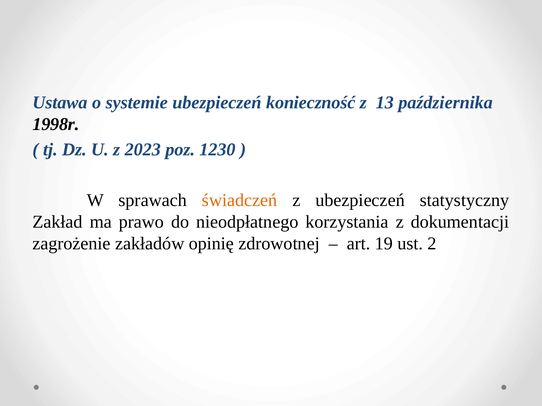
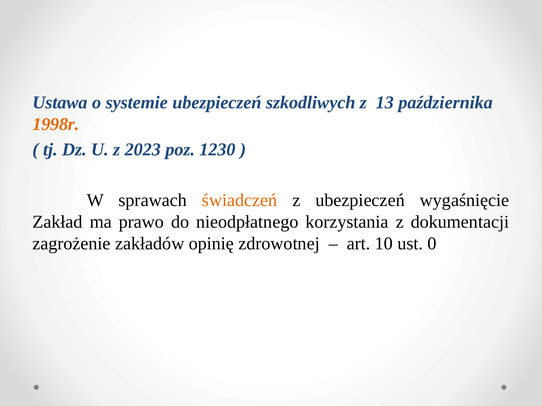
konieczność: konieczność -> szkodliwych (311, 103)
1998r colour: black -> orange (56, 124)
statystyczny: statystyczny -> wygaśnięcie (465, 200)
19: 19 -> 10 (384, 244)
2: 2 -> 0 (432, 244)
